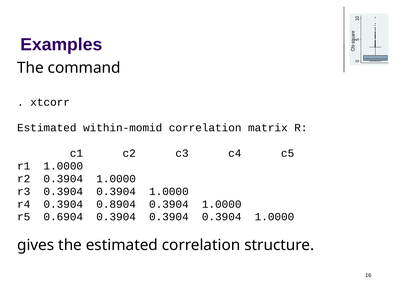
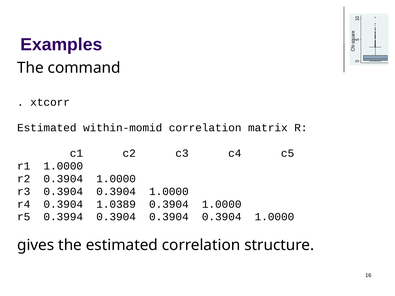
0.8904: 0.8904 -> 1.0389 (116, 204)
0.6904: 0.6904 -> 0.3994 (63, 217)
